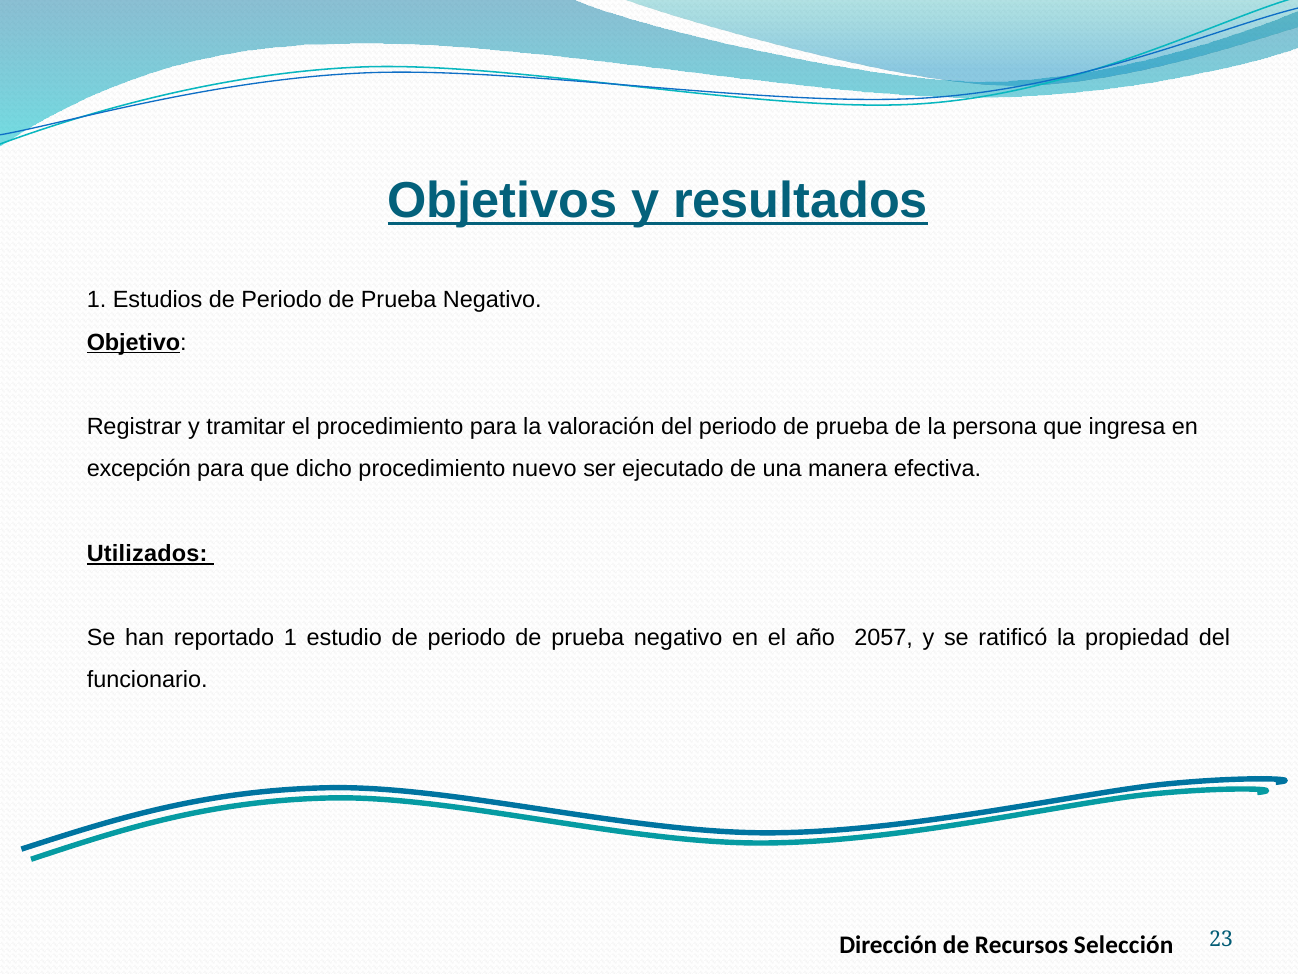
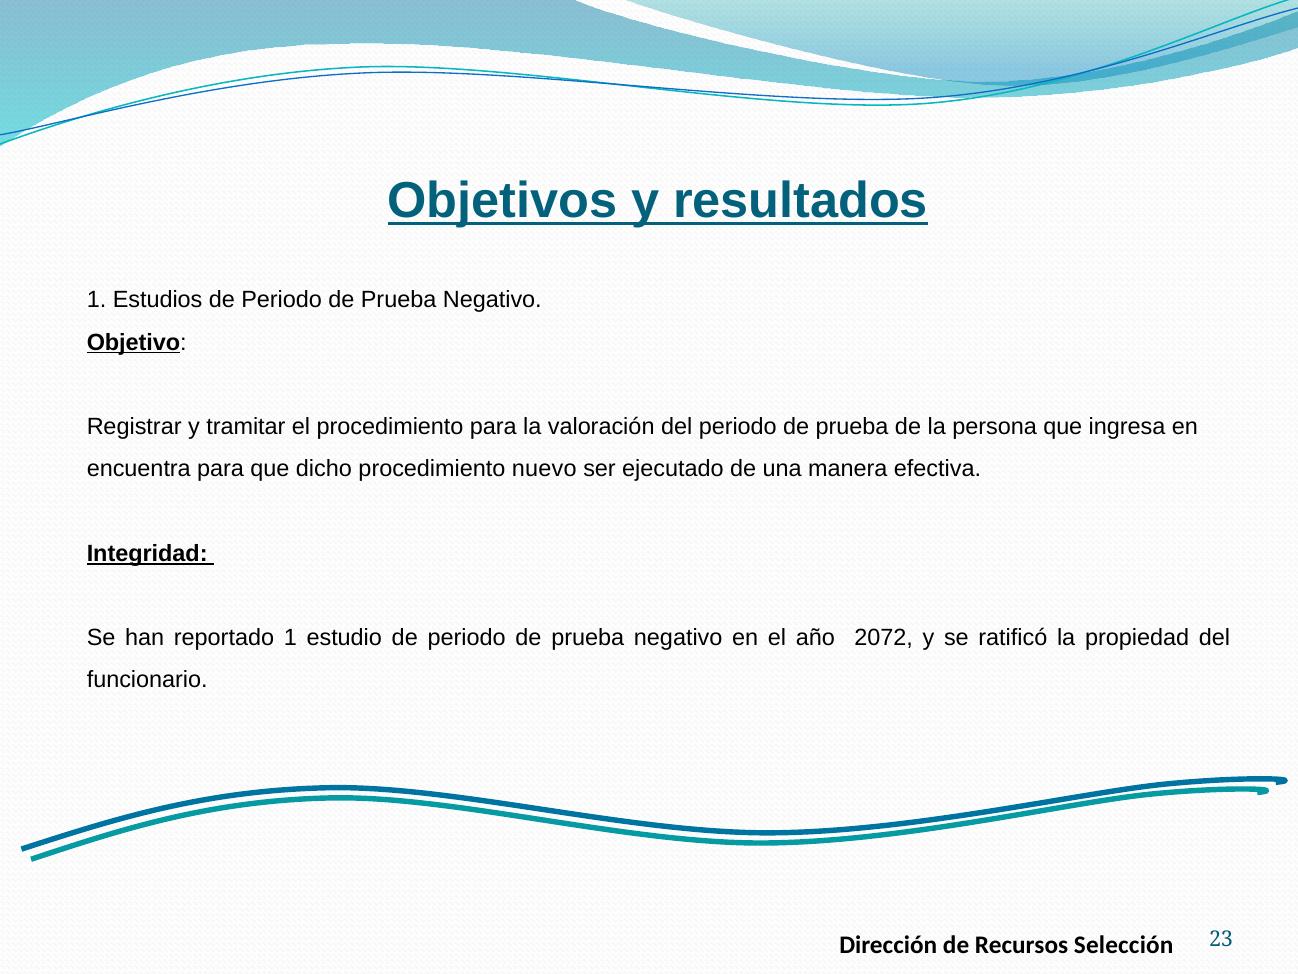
excepción: excepción -> encuentra (139, 469)
Utilizados: Utilizados -> Integridad (147, 553)
2057: 2057 -> 2072 (884, 638)
